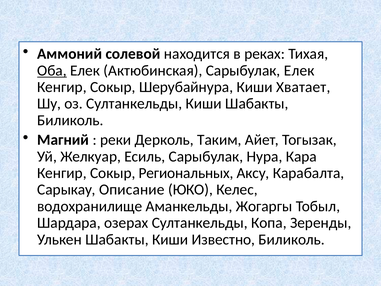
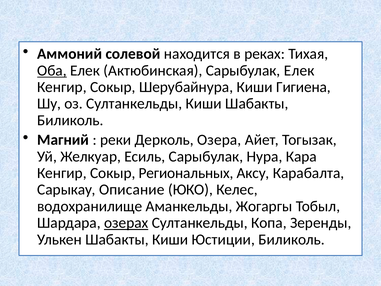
Хватает: Хватает -> Гигиена (303, 87)
Таким: Таким -> Озера (219, 140)
озерах underline: none -> present (126, 223)
Известно: Известно -> Юстиции (223, 239)
